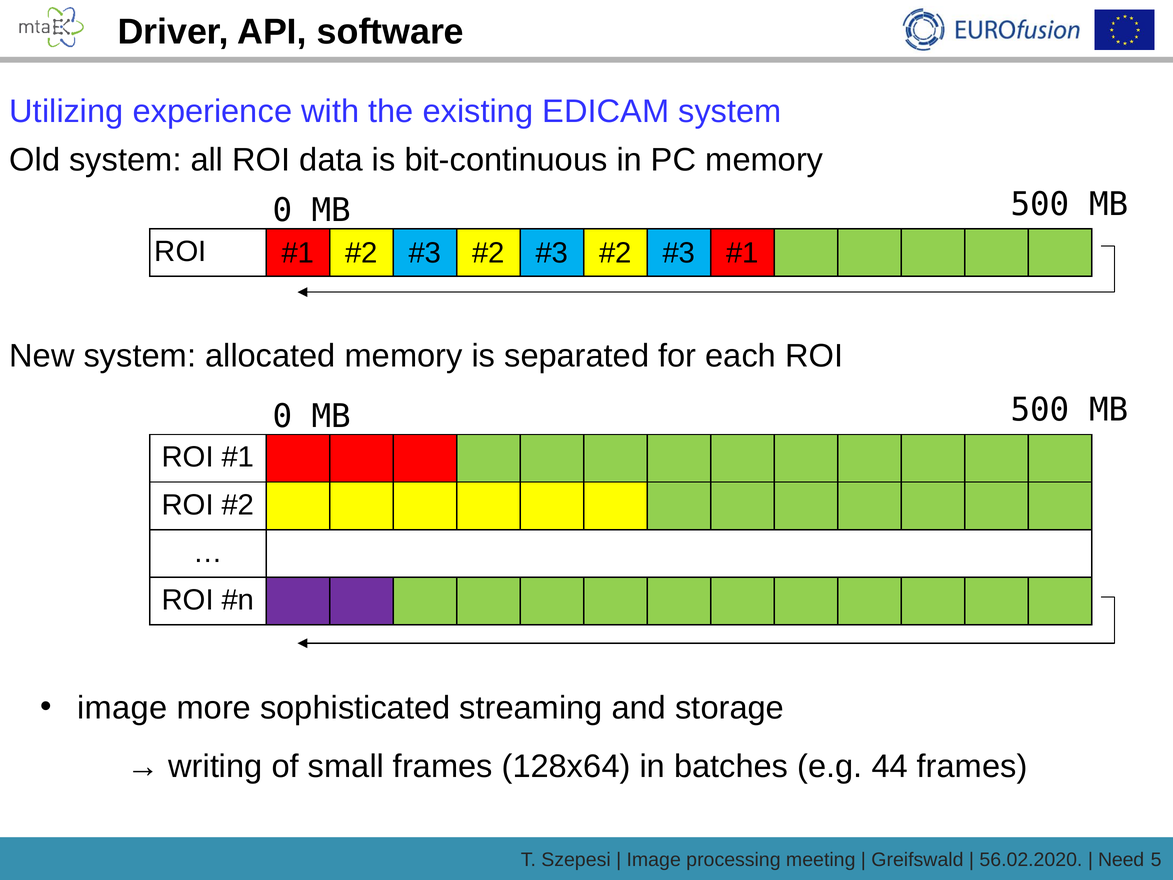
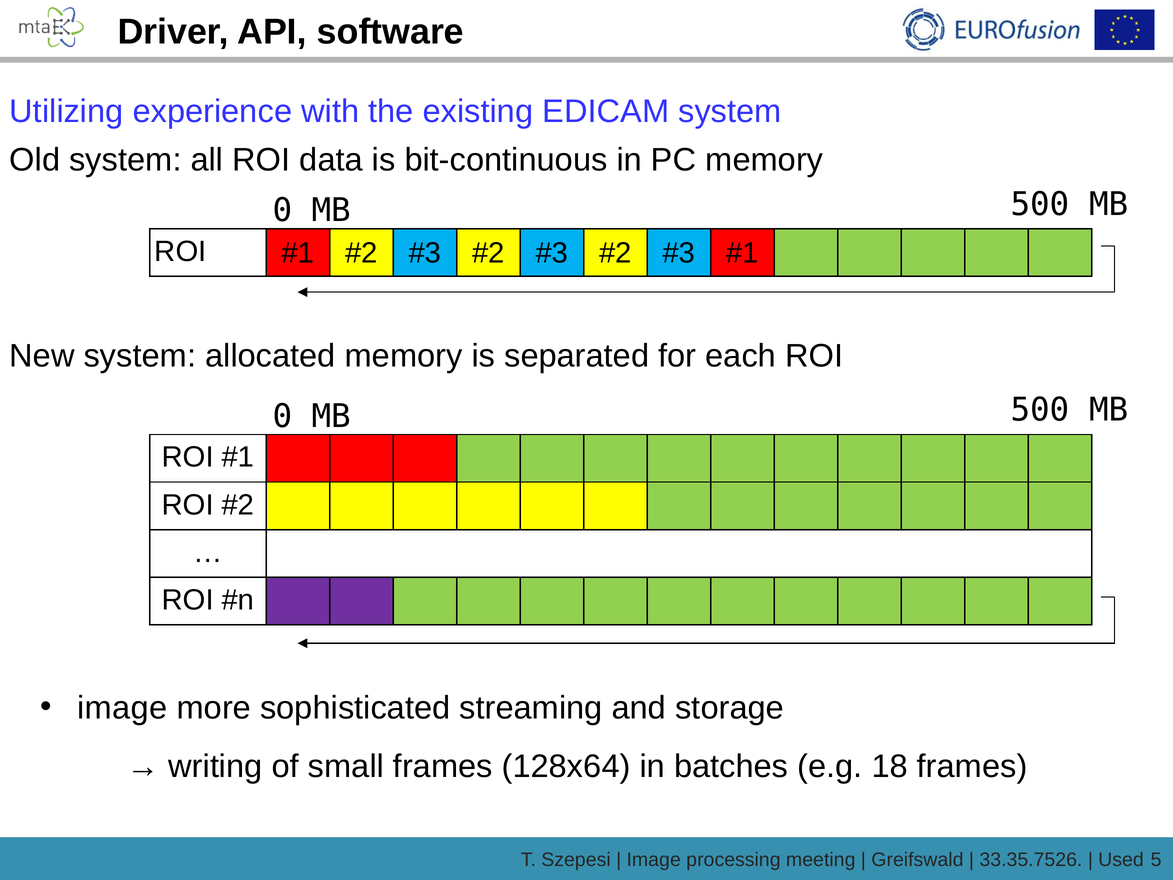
44: 44 -> 18 (890, 766)
56.02.2020: 56.02.2020 -> 33.35.7526 (1031, 859)
Need: Need -> Used (1121, 859)
